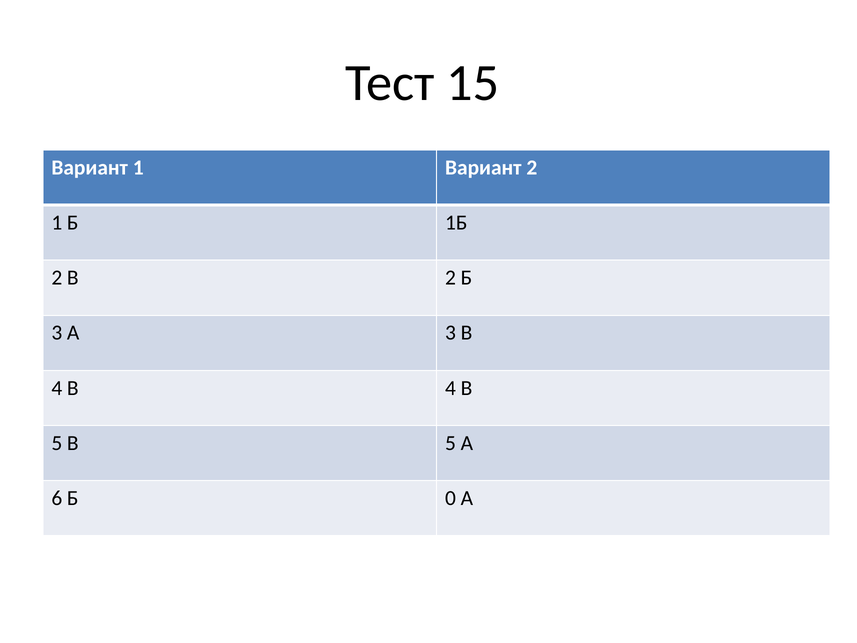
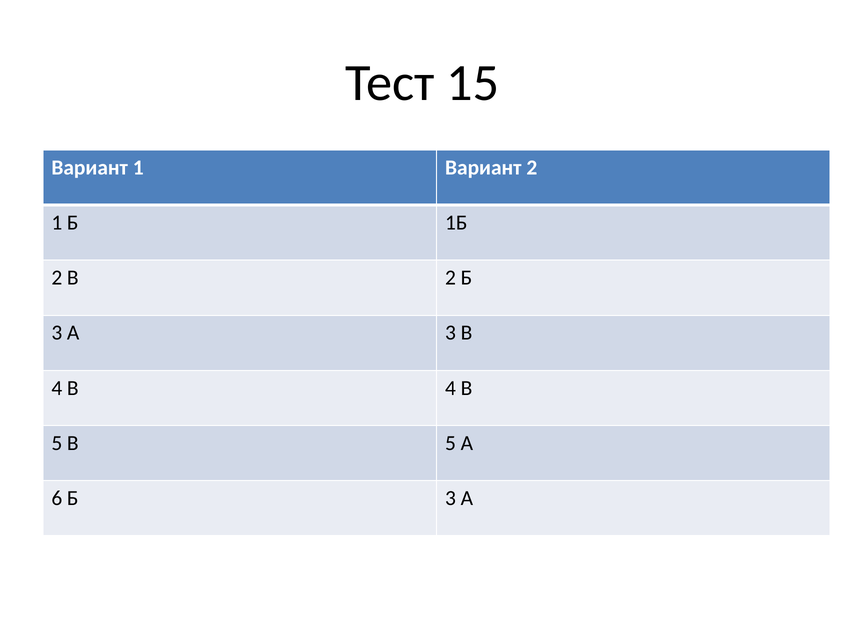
6 Б 0: 0 -> 3 (451, 498)
